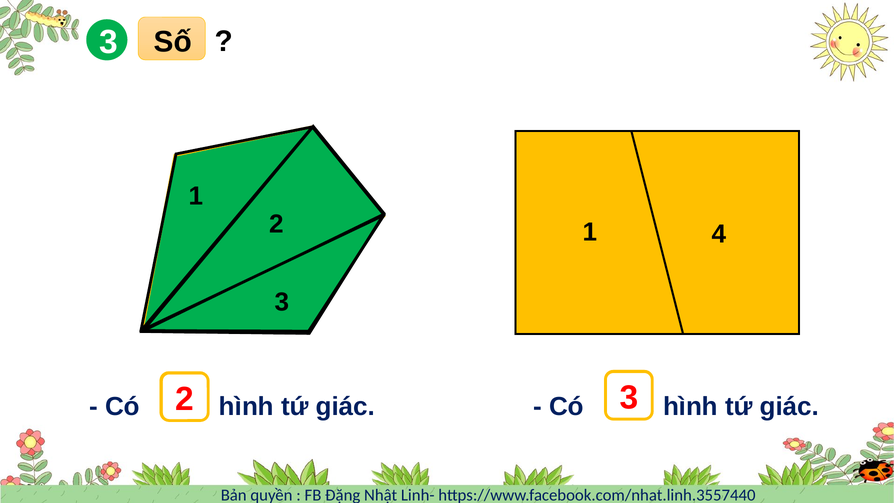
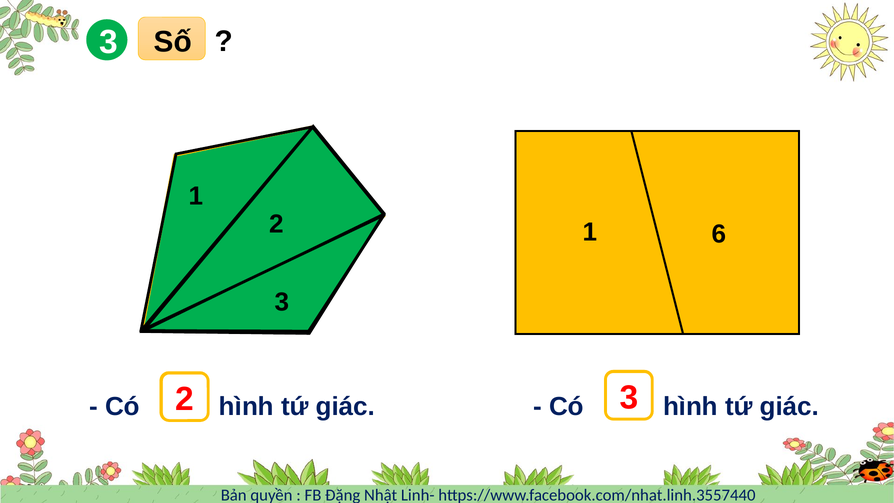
4: 4 -> 6 (719, 234)
